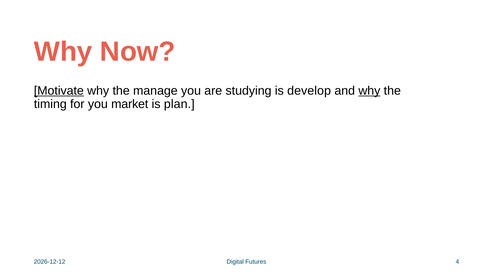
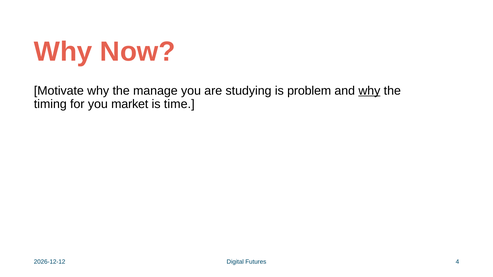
Motivate underline: present -> none (59, 91)
develop: develop -> problem (309, 91)
plan: plan -> time (179, 104)
